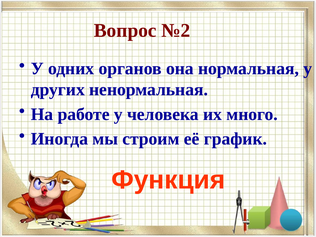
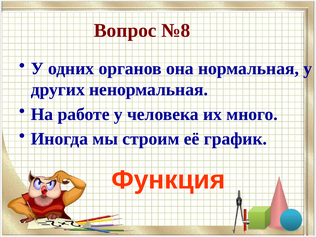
№2: №2 -> №8 (176, 31)
